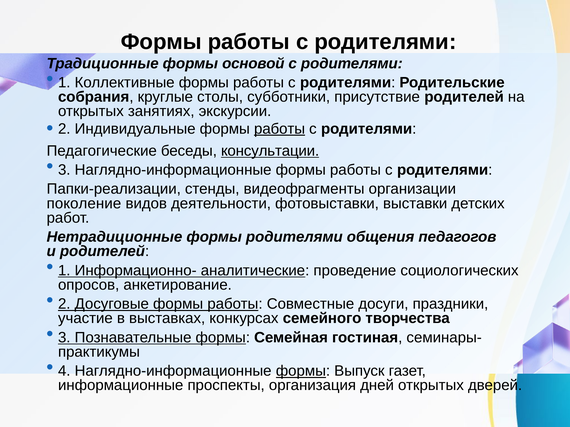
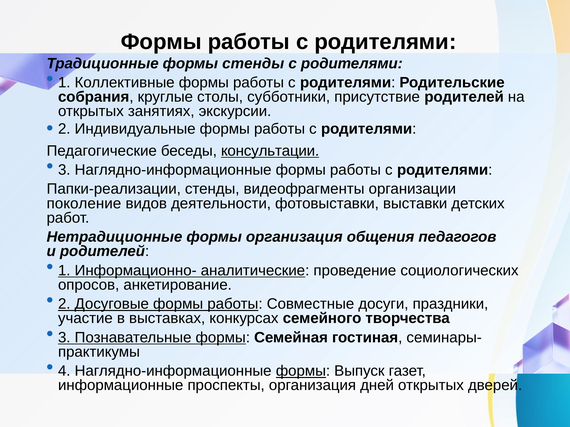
формы основой: основой -> стенды (253, 63)
работы underline: present -> none (280, 129)
формы родителями: родителями -> организация (294, 237)
